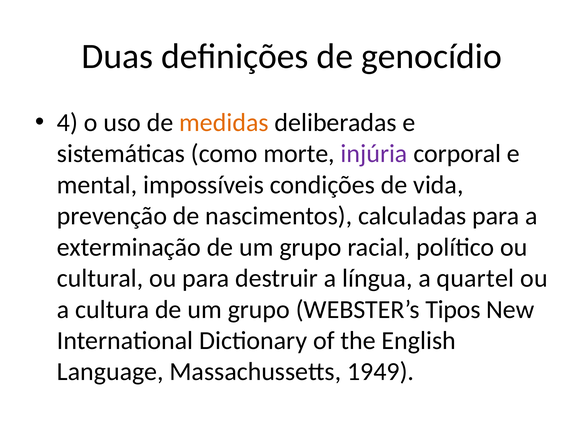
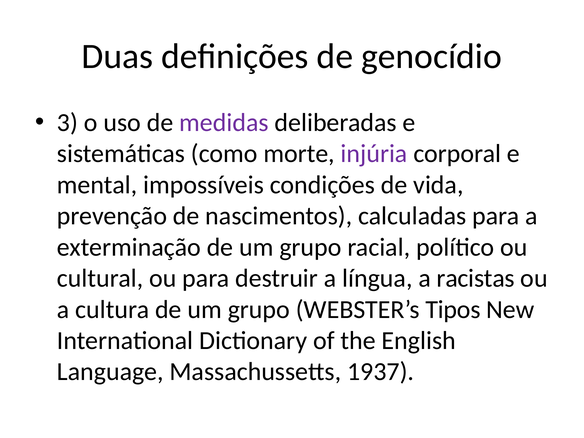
4: 4 -> 3 (67, 123)
medidas colour: orange -> purple (224, 123)
quartel: quartel -> racistas (476, 278)
1949: 1949 -> 1937 (381, 372)
